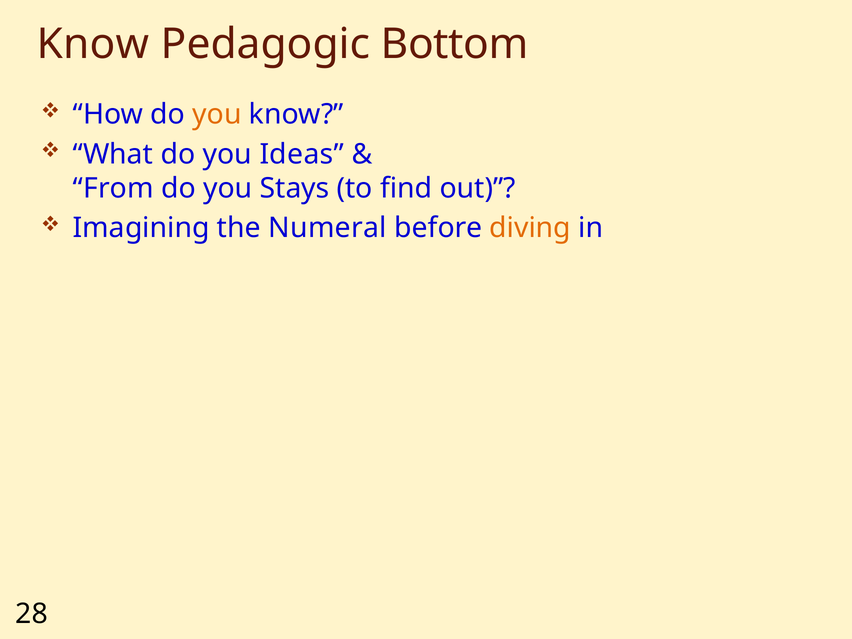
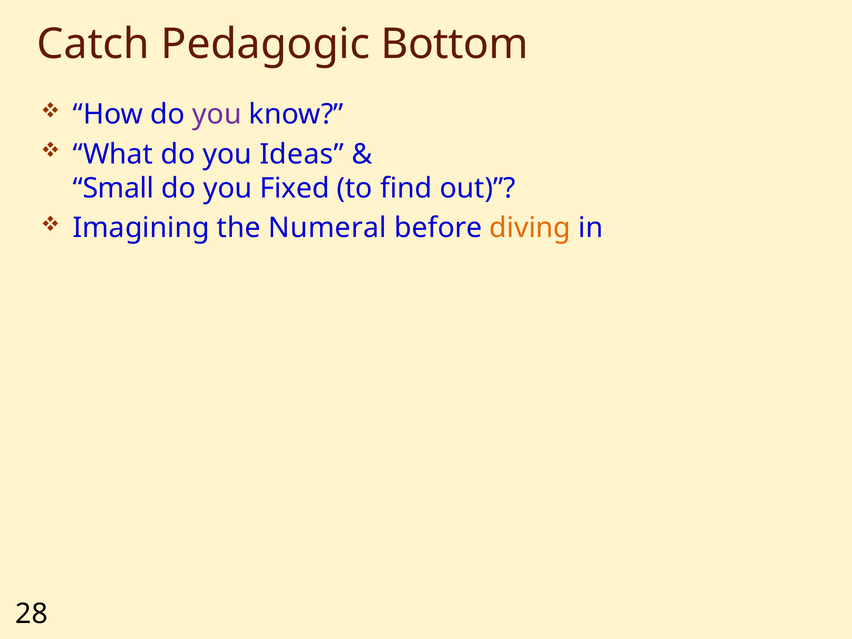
Know: Know -> Catch (93, 44)
you colour: orange -> purple (217, 115)
From: From -> Small (113, 188)
Stays: Stays -> Fixed (295, 188)
